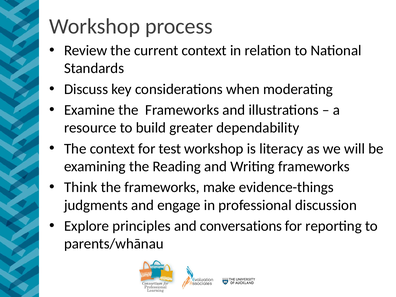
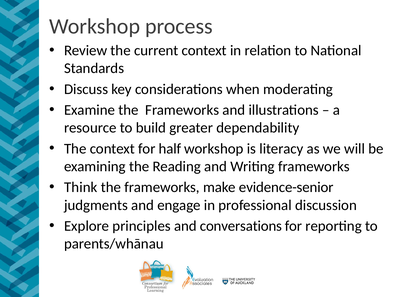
test: test -> half (170, 149)
evidence-things: evidence-things -> evidence-senior (286, 187)
